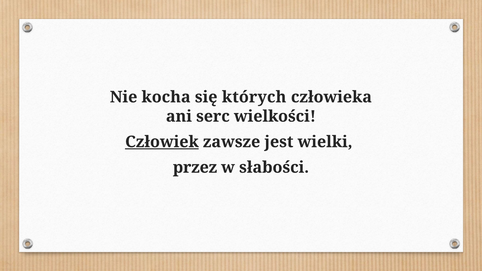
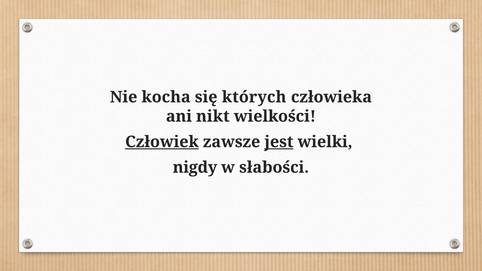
serc: serc -> nikt (213, 116)
jest underline: none -> present (279, 142)
przez: przez -> nigdy (195, 167)
